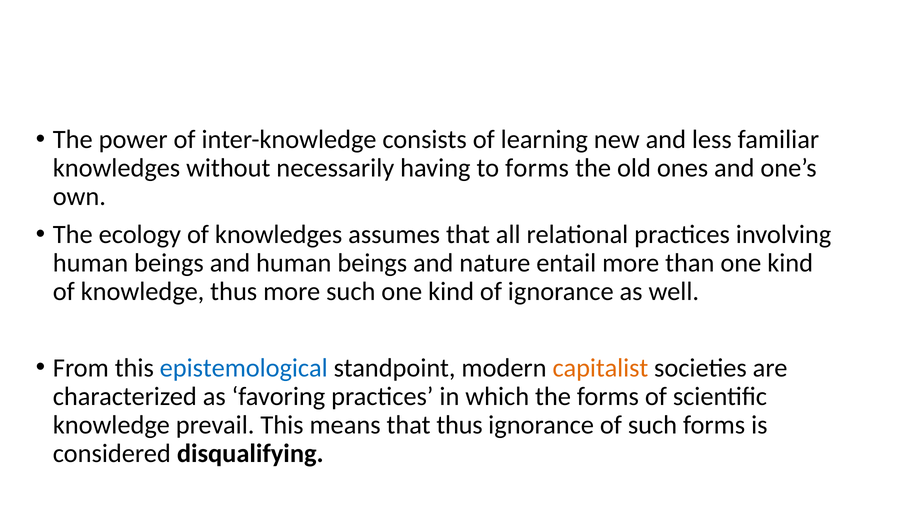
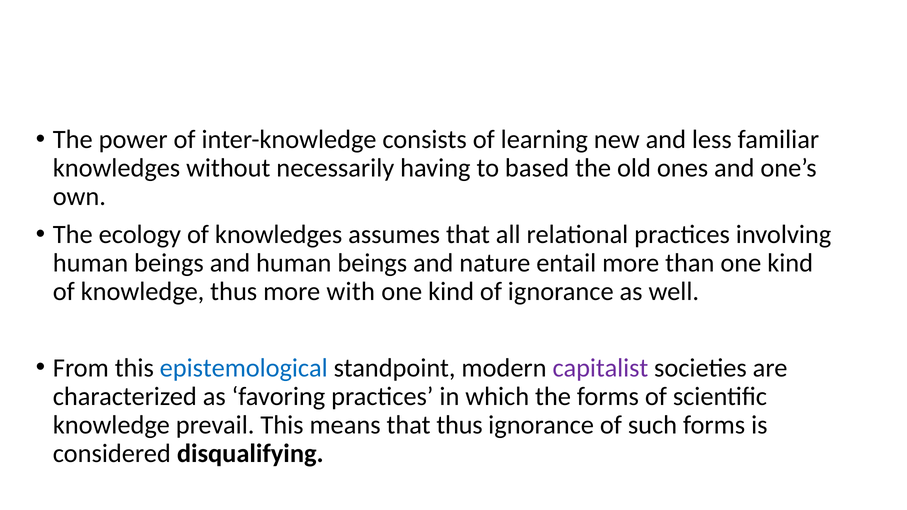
to forms: forms -> based (537, 168)
more such: such -> with (351, 292)
capitalist colour: orange -> purple (600, 368)
